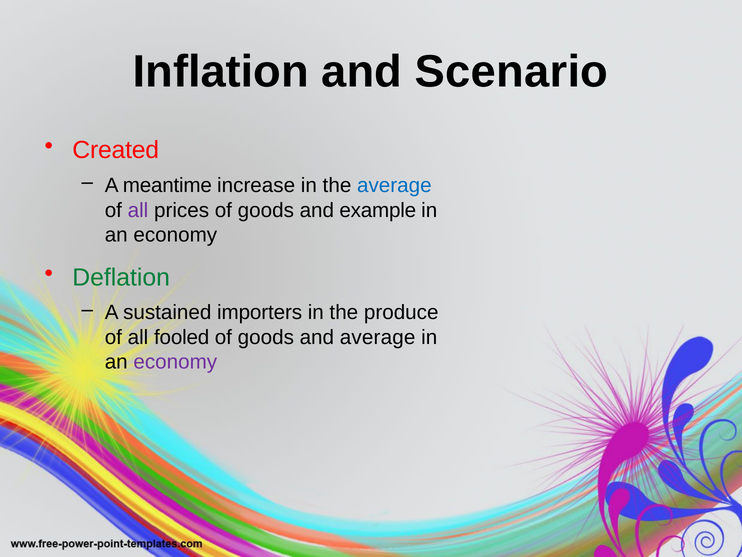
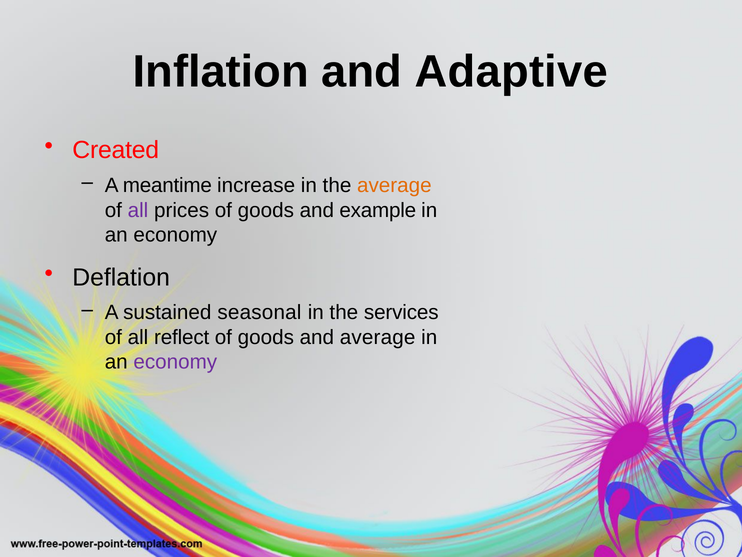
Scenario: Scenario -> Adaptive (511, 72)
average colour: blue -> orange (394, 185)
Deflation colour: green -> black (121, 277)
importers: importers -> seasonal (259, 312)
produce: produce -> services (401, 312)
fooled: fooled -> reflect (182, 337)
